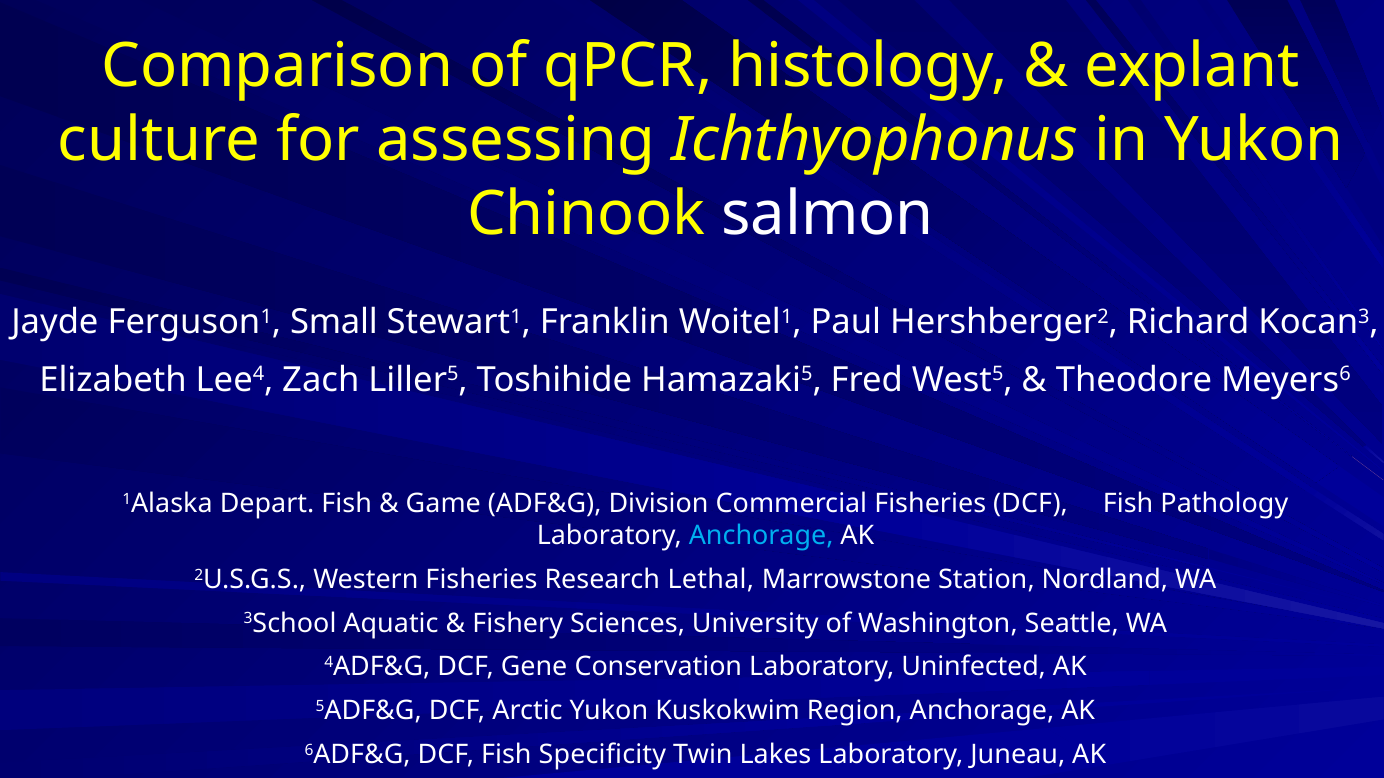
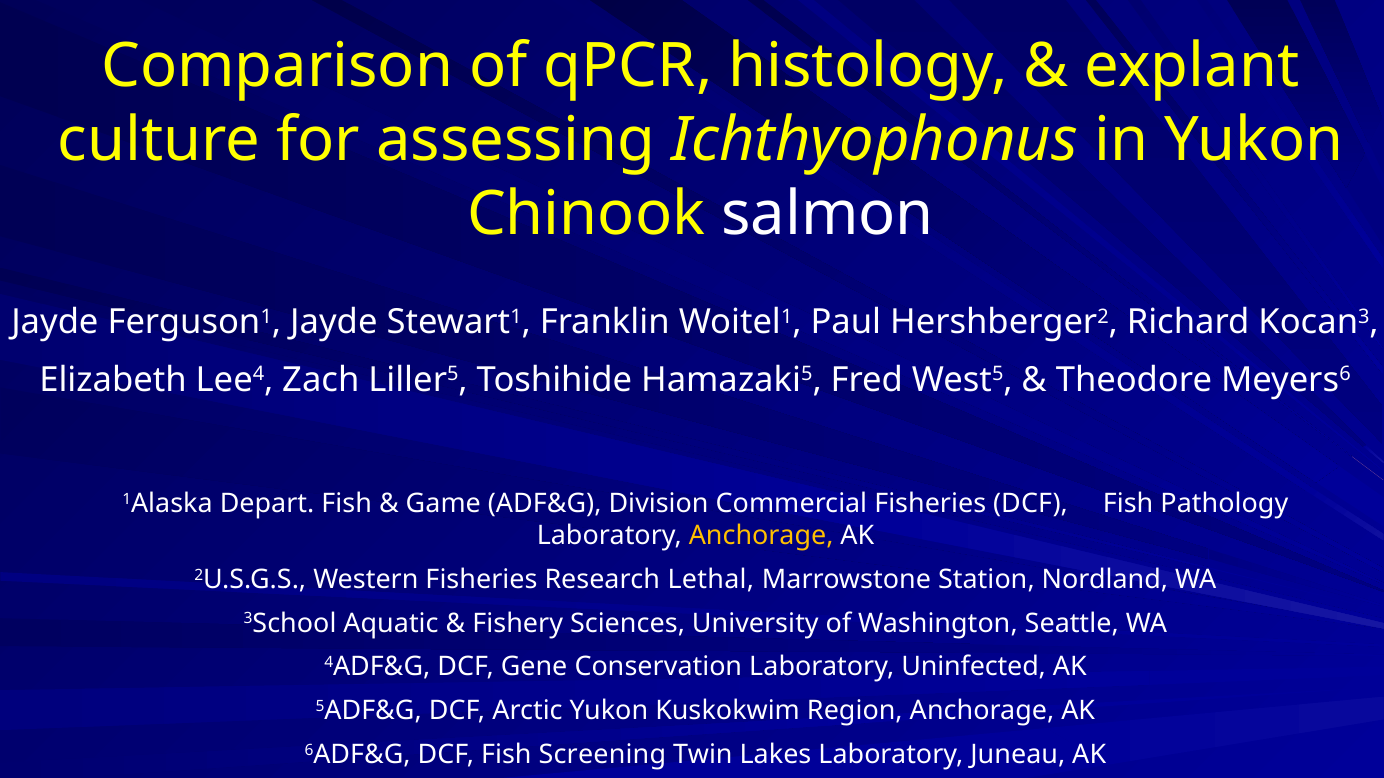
Ferguson1 Small: Small -> Jayde (334, 322)
Anchorage colour: light blue -> yellow (761, 536)
Specificity: Specificity -> Screening (602, 755)
